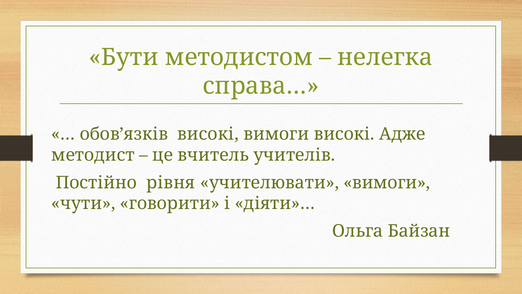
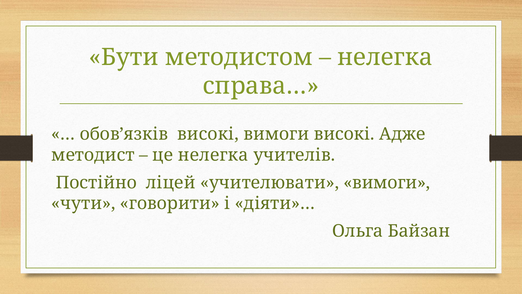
це вчитель: вчитель -> нелегка (213, 155)
рівня: рівня -> ліцей (171, 182)
